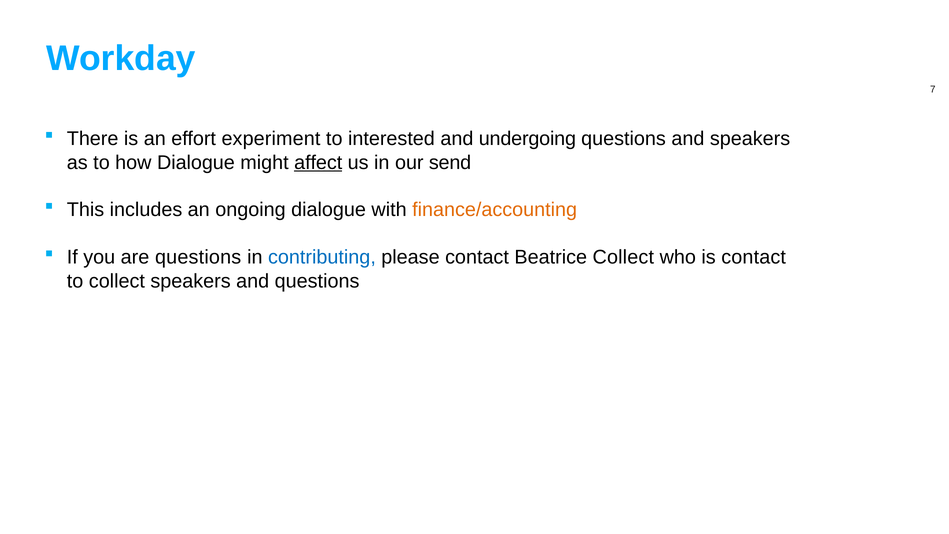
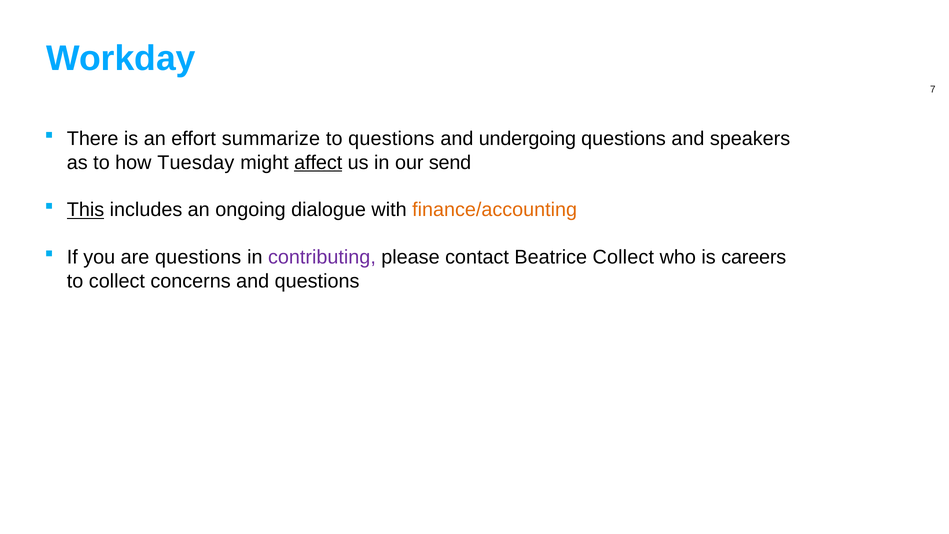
experiment: experiment -> summarize (271, 139)
to interested: interested -> questions (391, 139)
how Dialogue: Dialogue -> Tuesday (196, 162)
This underline: none -> present (86, 210)
contributing colour: blue -> purple (322, 257)
is contact: contact -> careers (754, 257)
collect speakers: speakers -> concerns (191, 281)
